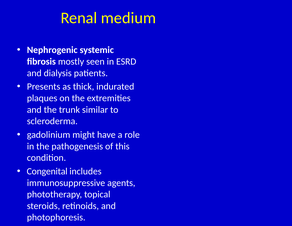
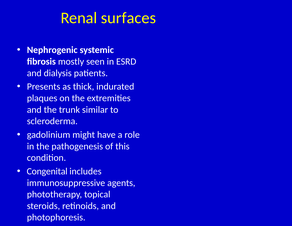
medium: medium -> surfaces (128, 18)
